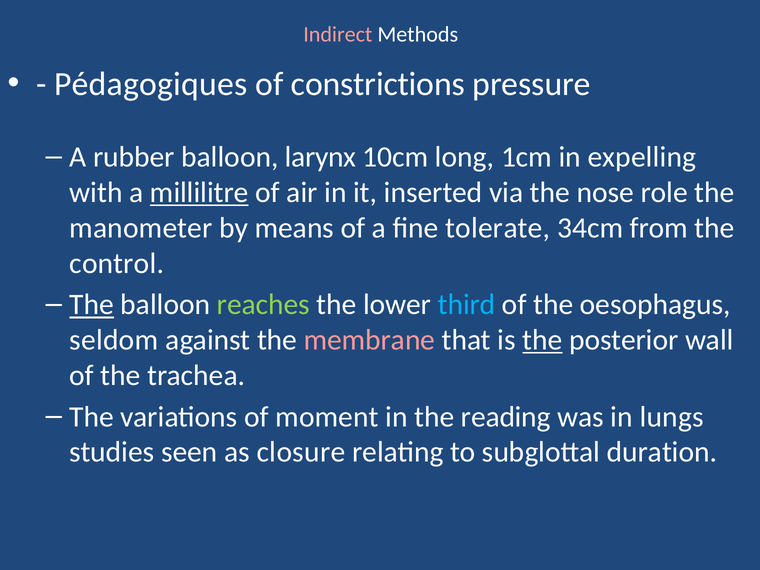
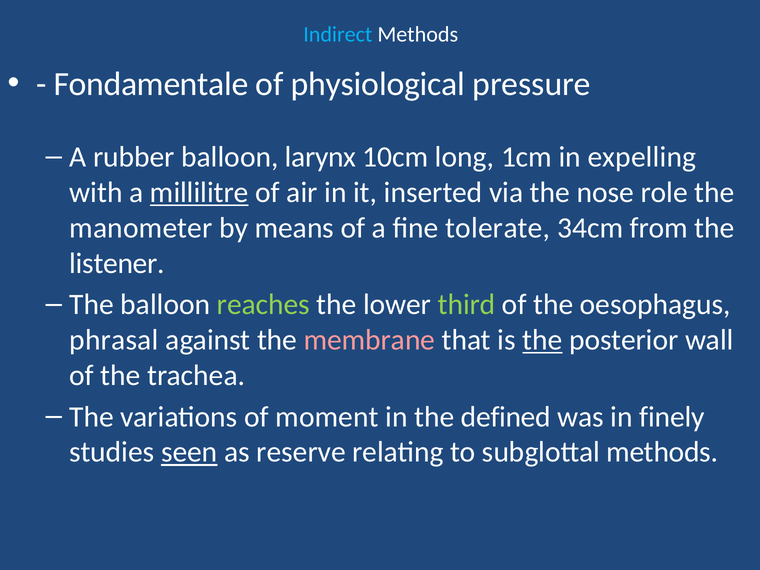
Indirect colour: pink -> light blue (338, 34)
Pédagogiques: Pédagogiques -> Fondamentale (151, 84)
constrictions: constrictions -> physiological (378, 84)
control: control -> listener (117, 263)
The underline: present -> none (92, 305)
third colour: light blue -> light green (467, 305)
seldom: seldom -> phrasal (114, 340)
reading: reading -> defined (506, 417)
lungs: lungs -> finely (672, 417)
seen underline: none -> present (189, 452)
closure: closure -> reserve (301, 452)
subglottal duration: duration -> methods (662, 452)
